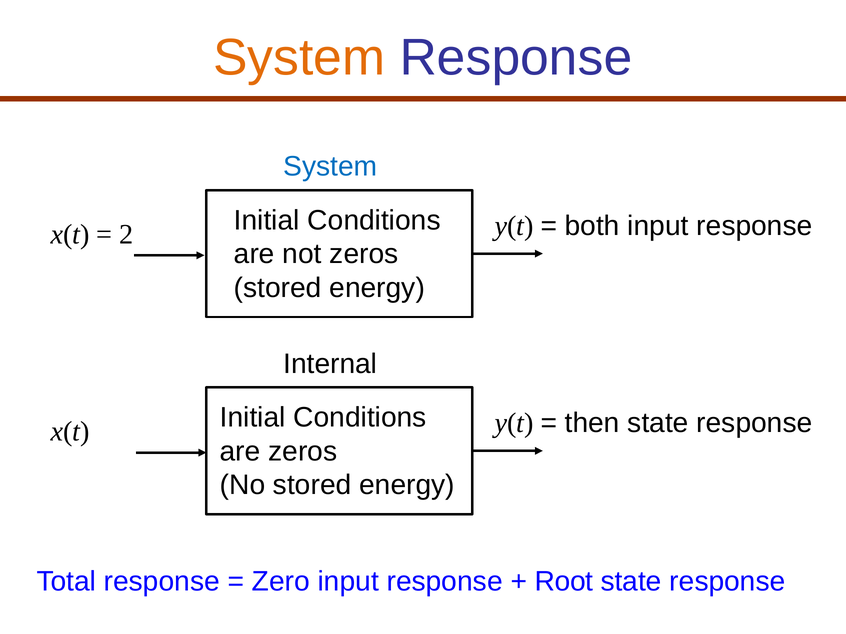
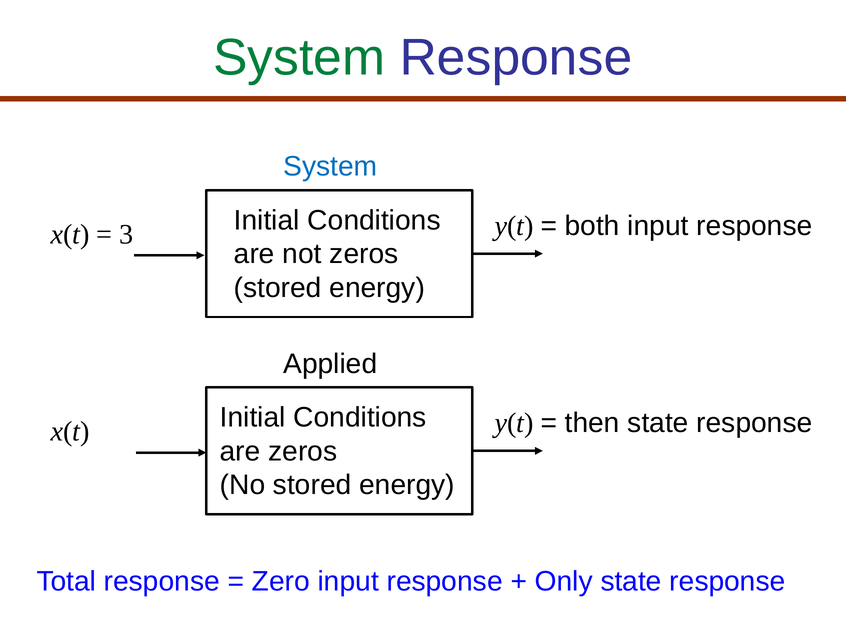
System colour: orange -> green (299, 58)
2: 2 -> 3 (126, 235)
Internal: Internal -> Applied (330, 364)
Root: Root -> Only (564, 582)
